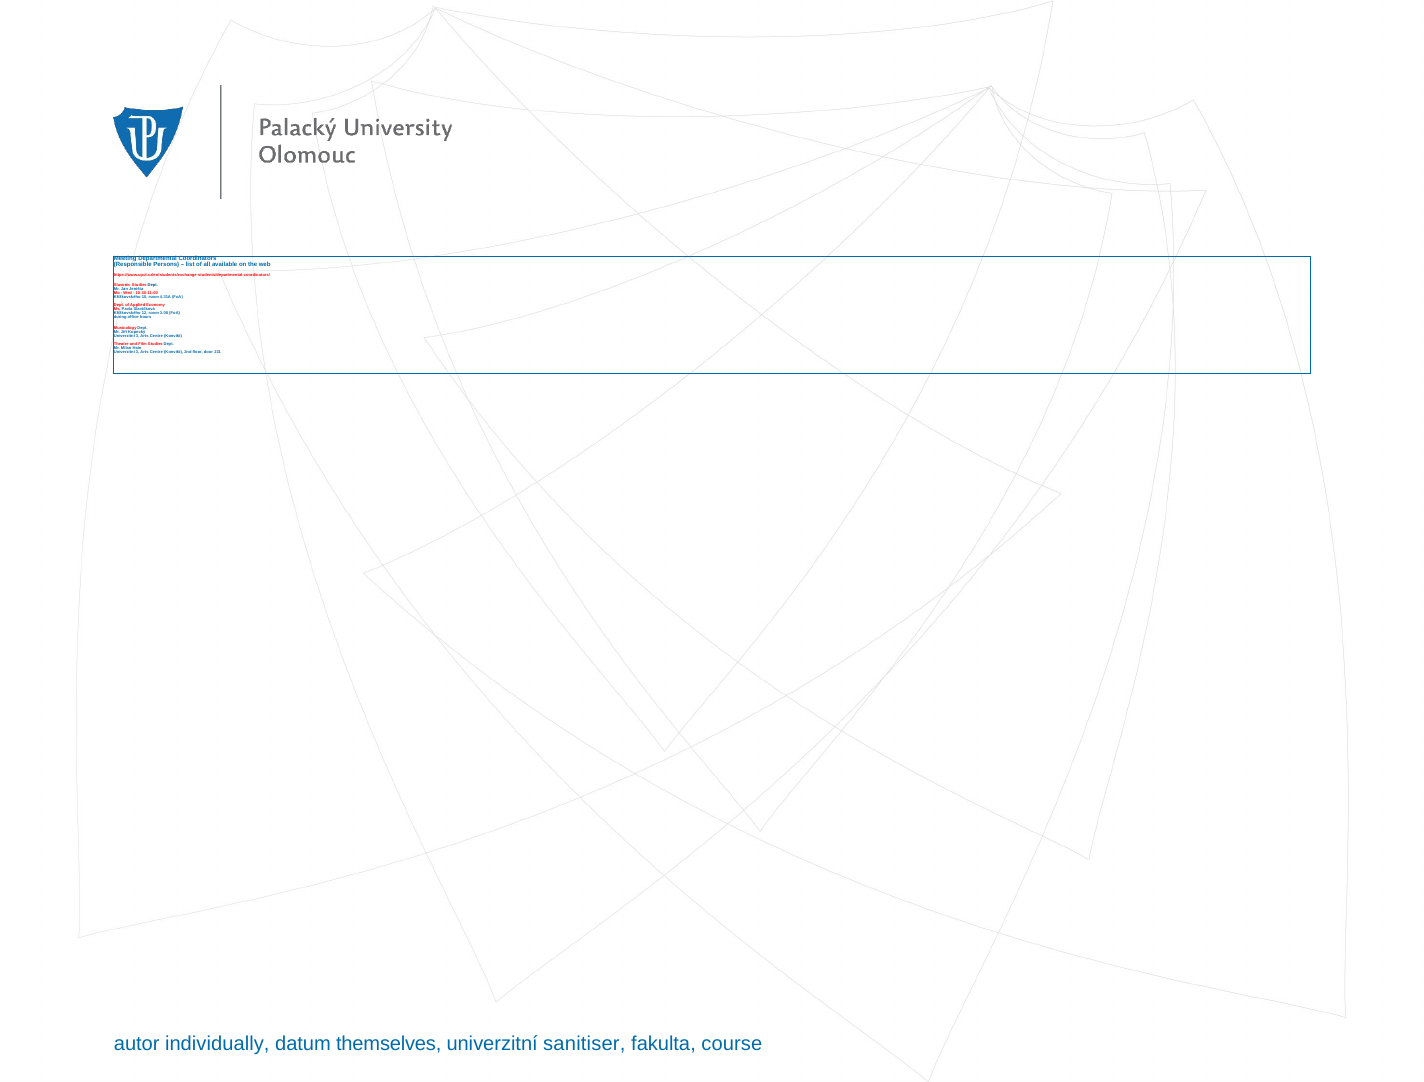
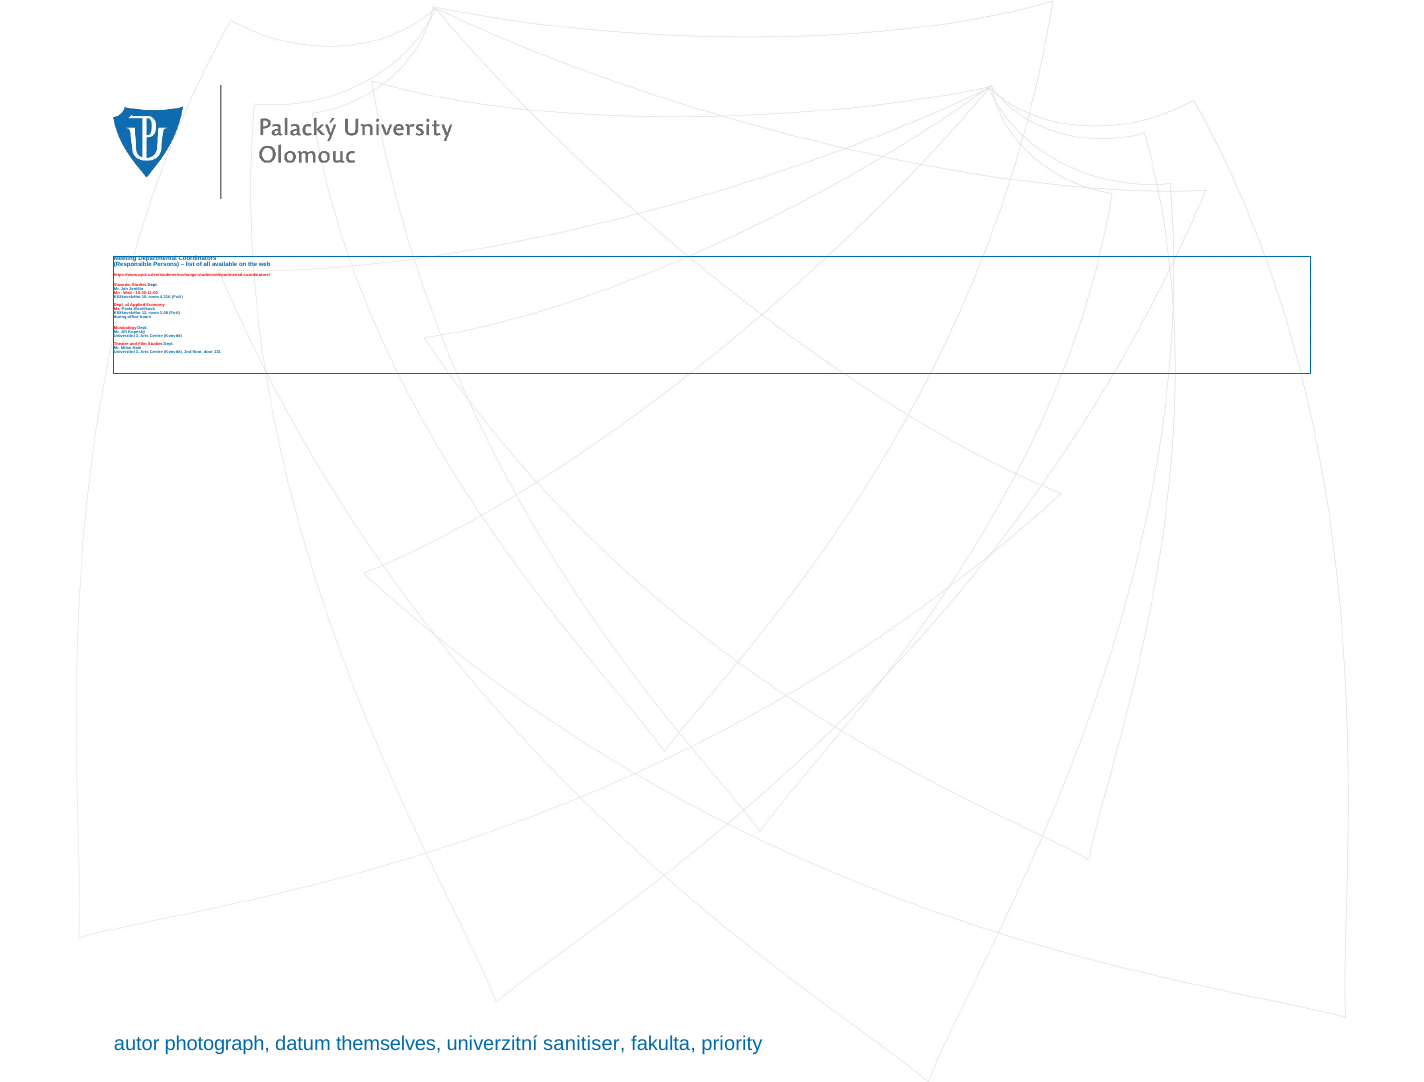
individually: individually -> photograph (217, 1044)
course: course -> priority (732, 1044)
